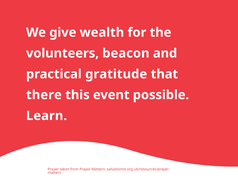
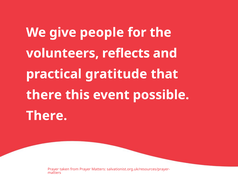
wealth: wealth -> people (102, 33)
beacon: beacon -> reflects (126, 53)
Learn: Learn -> There (47, 116)
